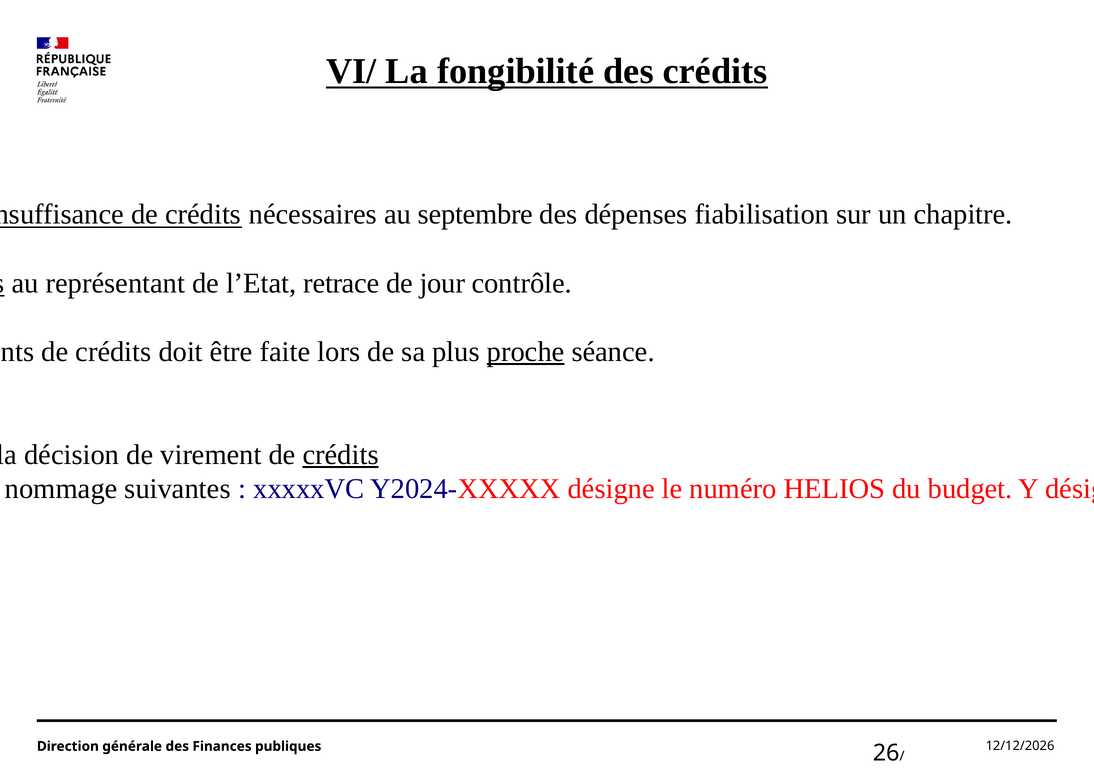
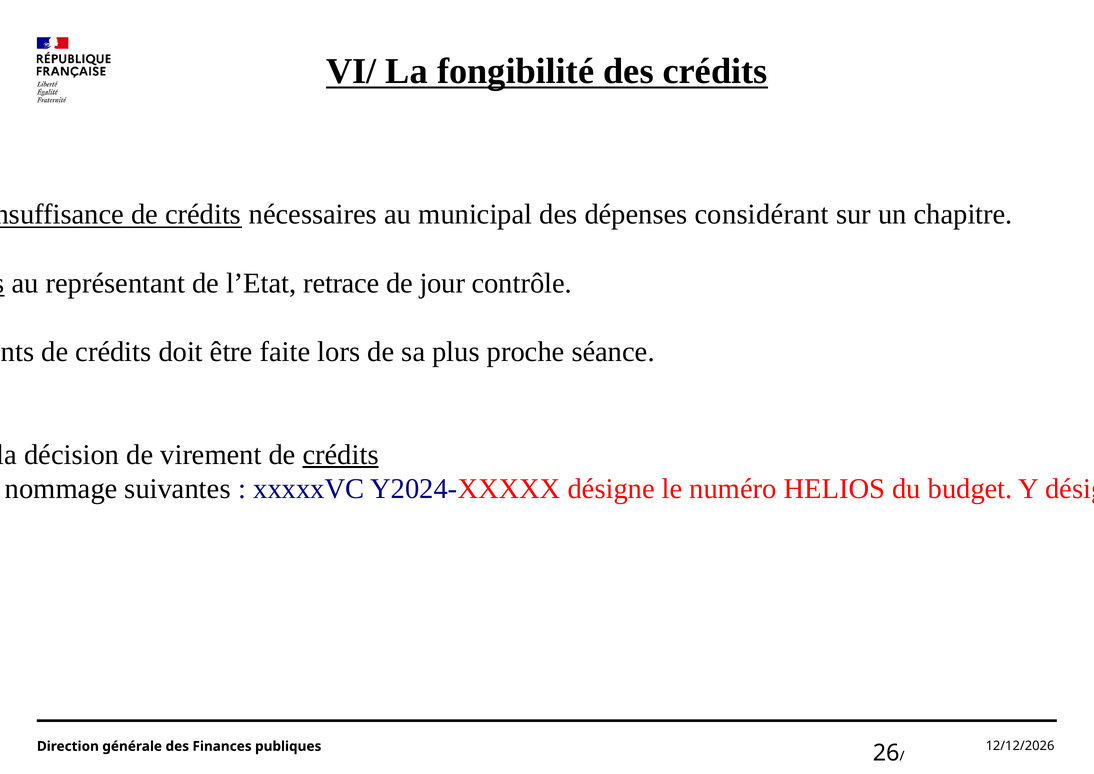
septembre: septembre -> municipal (475, 214)
fiabilisation: fiabilisation -> considérant (762, 214)
proche underline: present -> none (526, 352)
